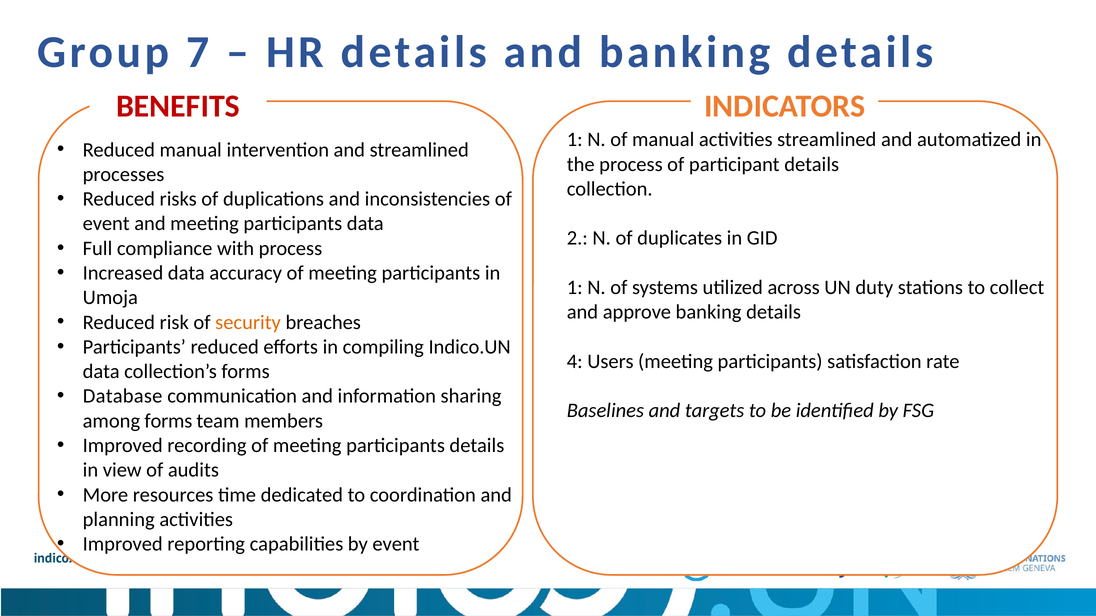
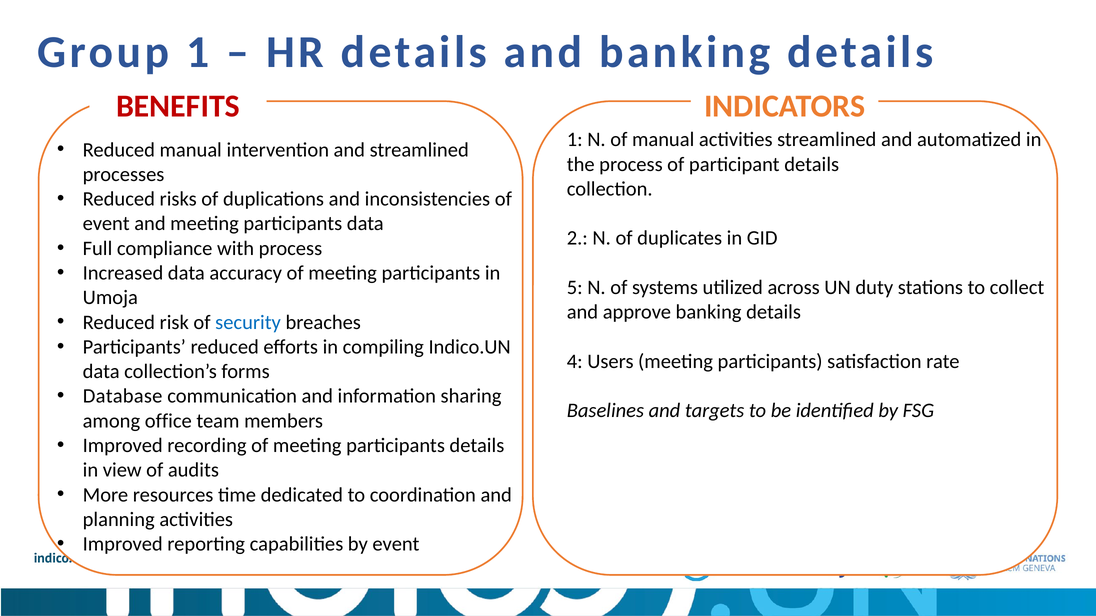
Group 7: 7 -> 1 (198, 52)
1: 1 -> 5 (575, 288)
security colour: orange -> blue (248, 323)
among forms: forms -> office (168, 421)
